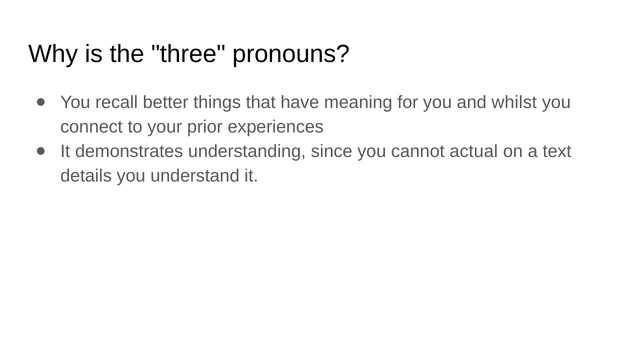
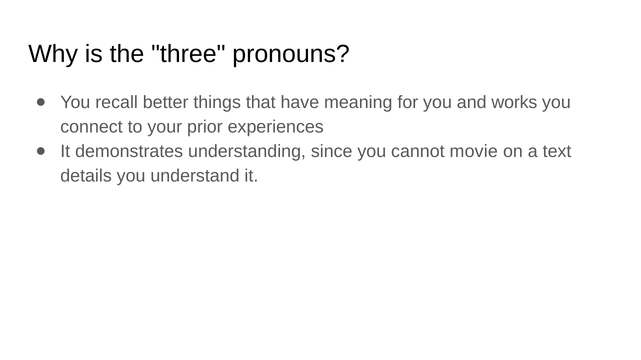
whilst: whilst -> works (514, 102)
actual: actual -> movie (474, 151)
